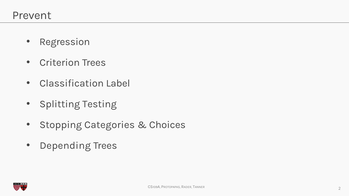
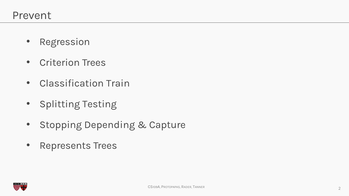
Label: Label -> Train (118, 83)
Categories: Categories -> Depending (110, 125)
Choices: Choices -> Capture (167, 125)
Depending: Depending -> Represents (65, 146)
